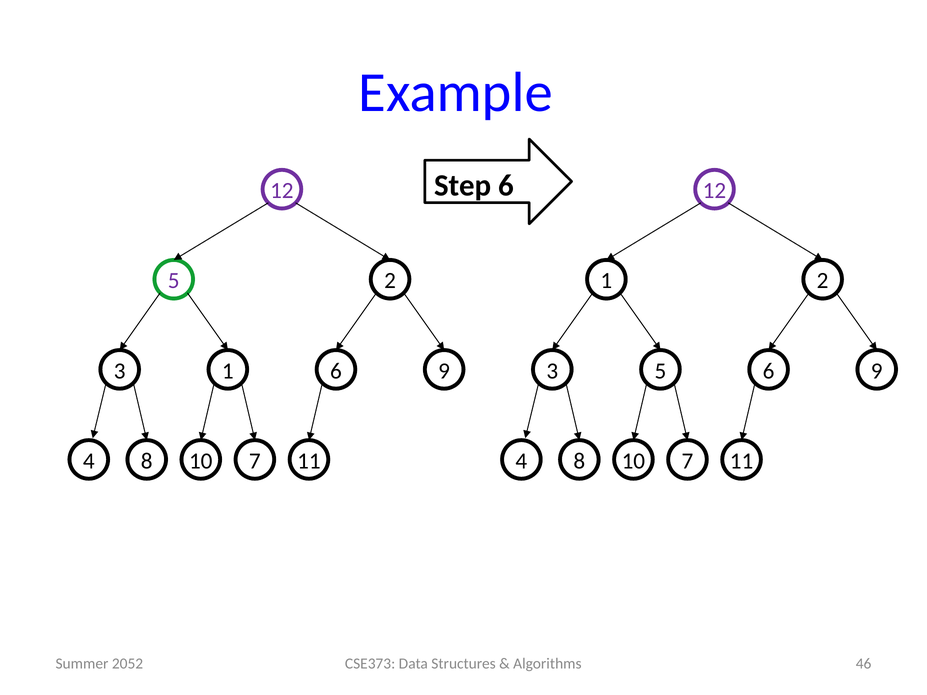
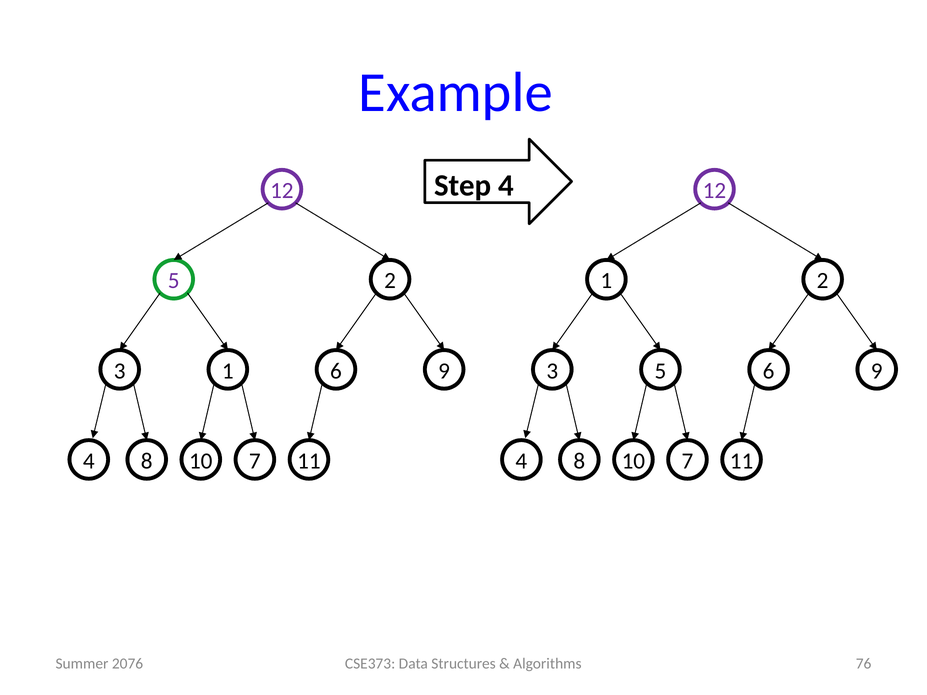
Step 6: 6 -> 4 (506, 186)
46: 46 -> 76 (864, 664)
2052: 2052 -> 2076 (128, 664)
